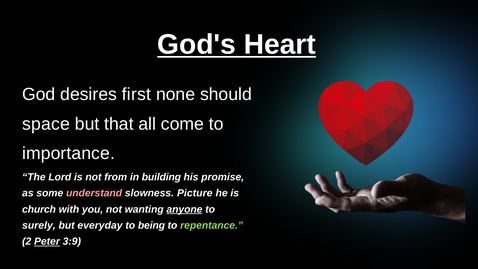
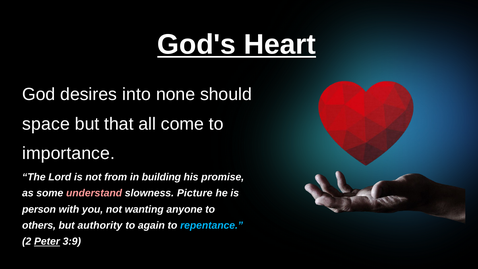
first: first -> into (136, 94)
church: church -> person (39, 209)
anyone underline: present -> none (184, 209)
surely: surely -> others (39, 225)
everyday: everyday -> authority (100, 225)
being: being -> again (151, 225)
repentance colour: light green -> light blue (212, 225)
